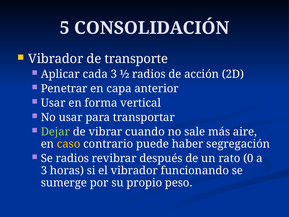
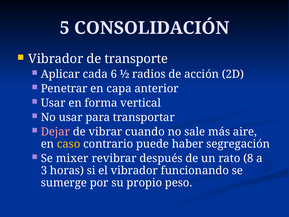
cada 3: 3 -> 6 (114, 74)
Dejar colour: light green -> pink (55, 132)
Se radios: radios -> mixer (72, 158)
0: 0 -> 8 (248, 158)
